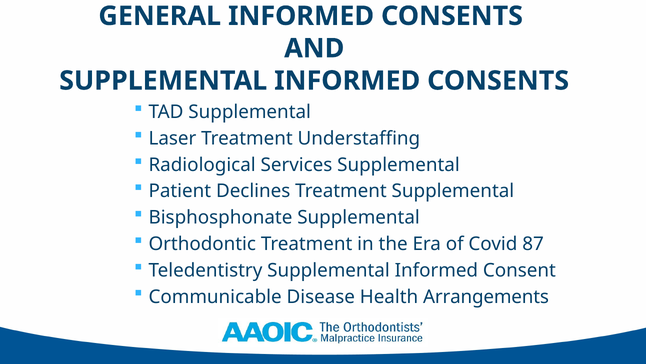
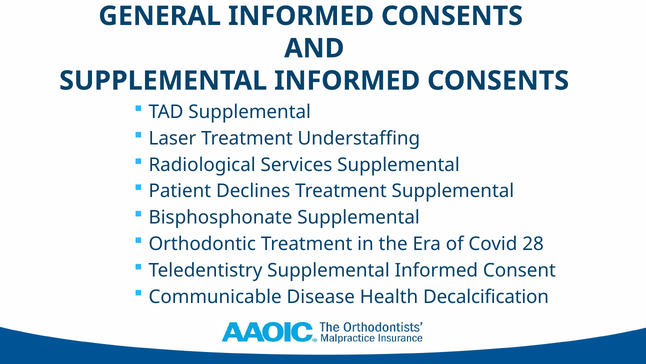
87: 87 -> 28 (533, 244)
Arrangements: Arrangements -> Decalcification (486, 296)
